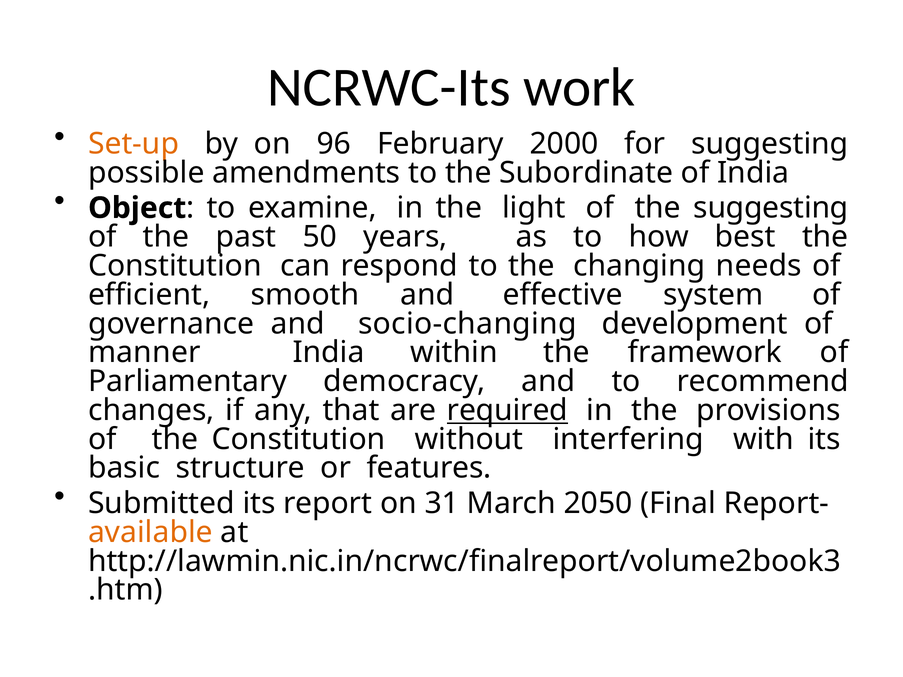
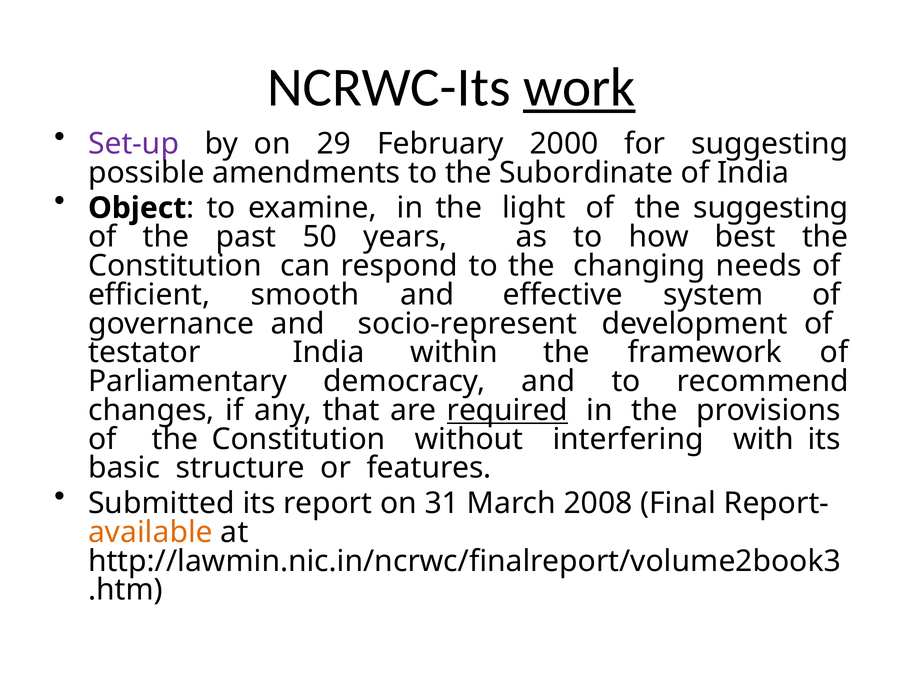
work underline: none -> present (579, 87)
Set-up colour: orange -> purple (134, 144)
96: 96 -> 29 (334, 144)
socio-changing: socio-changing -> socio-represent (468, 324)
manner: manner -> testator (144, 353)
2050: 2050 -> 2008 (598, 504)
